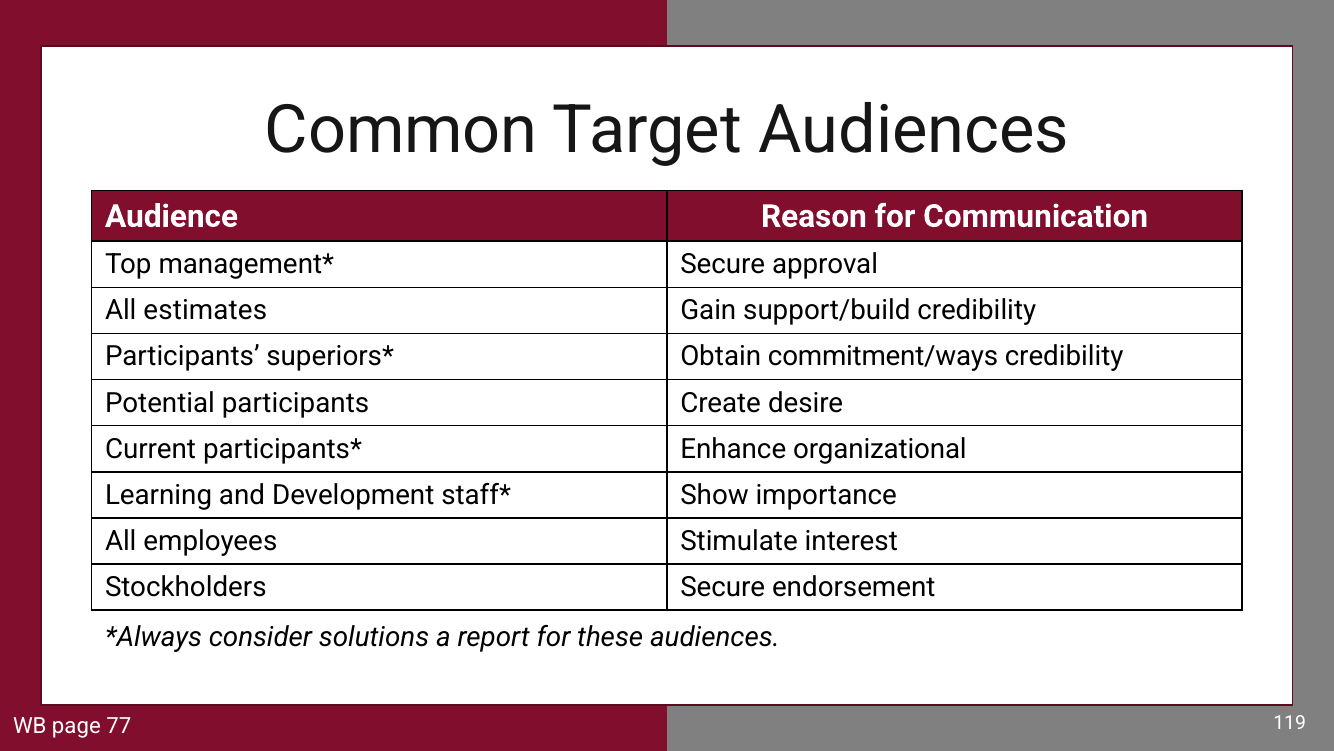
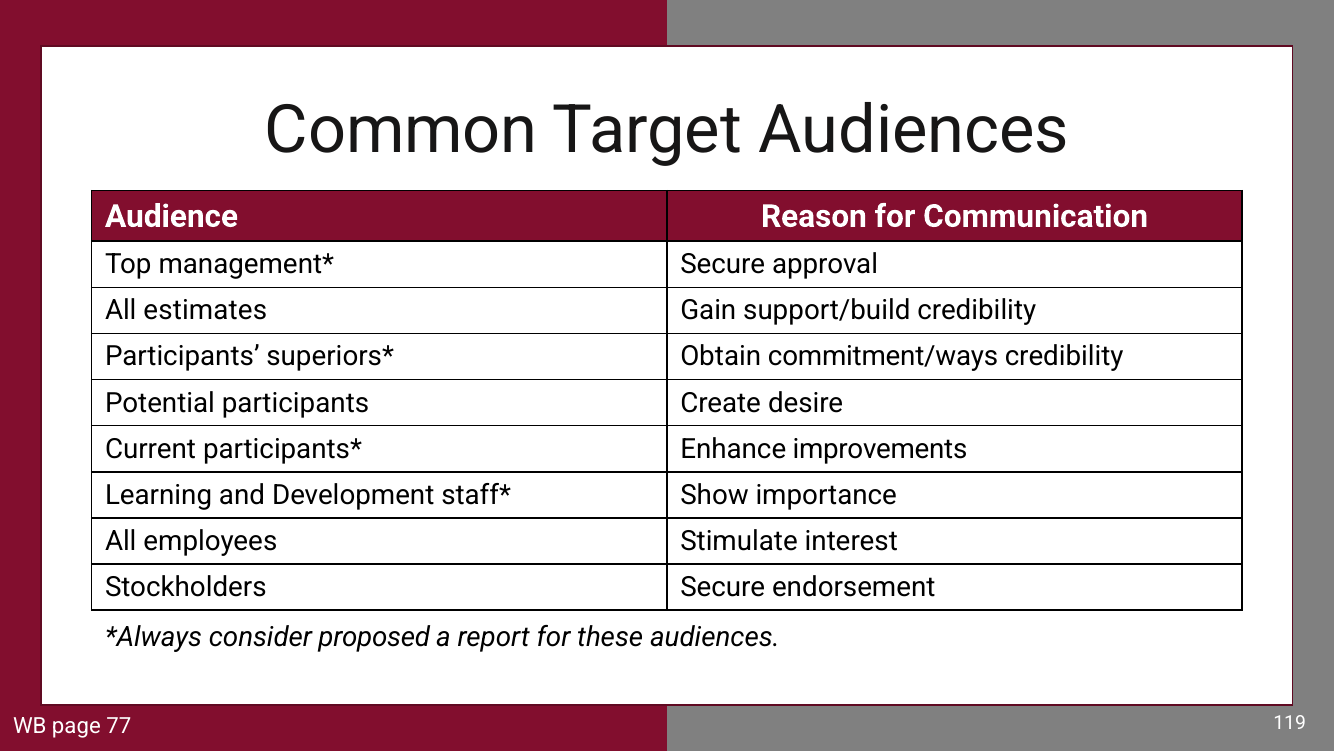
organizational: organizational -> improvements (880, 449)
solutions: solutions -> proposed (374, 637)
